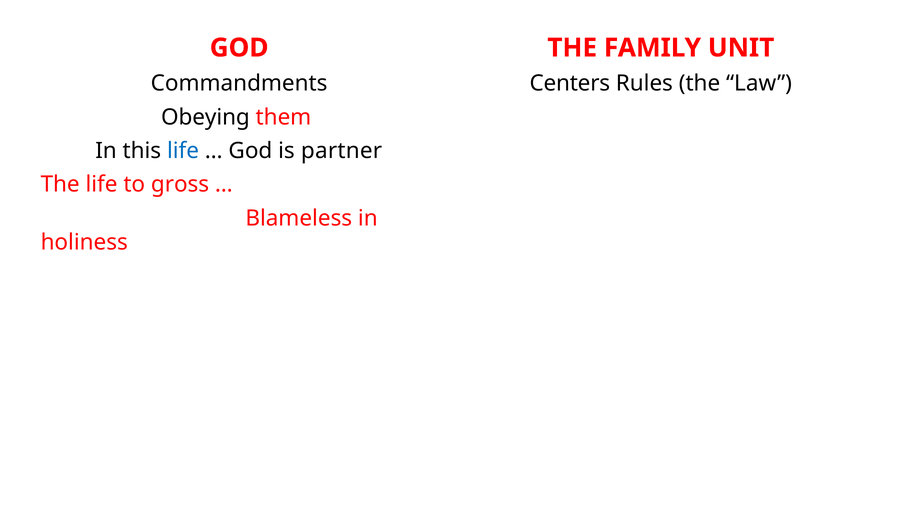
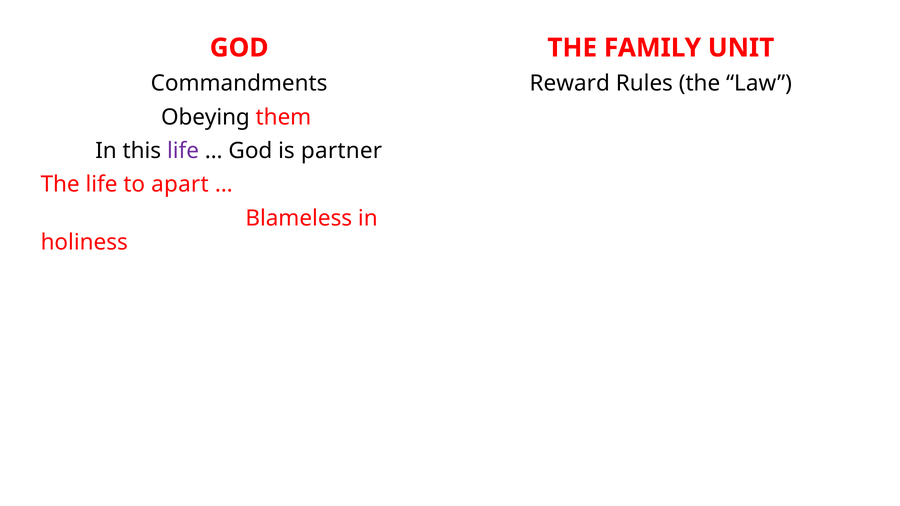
Centers: Centers -> Reward (570, 84)
life colour: blue -> purple (183, 151)
gross: gross -> apart (180, 185)
